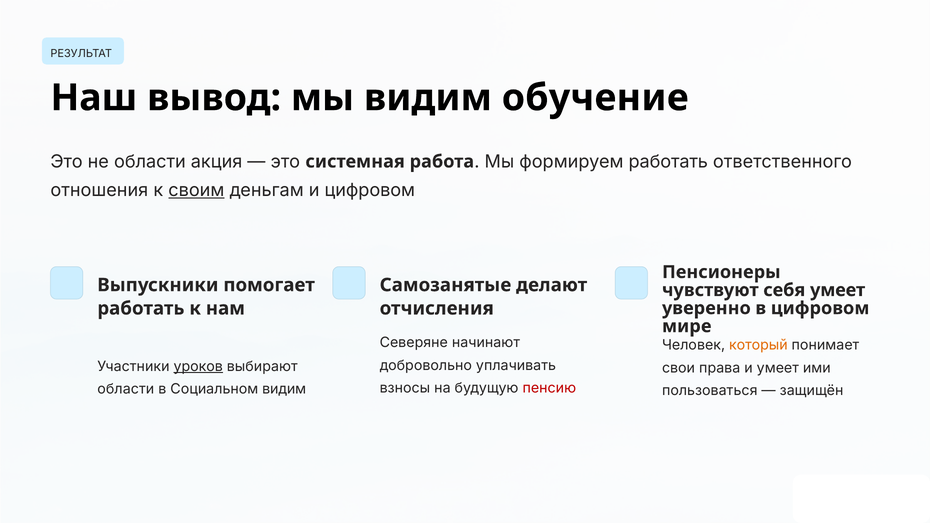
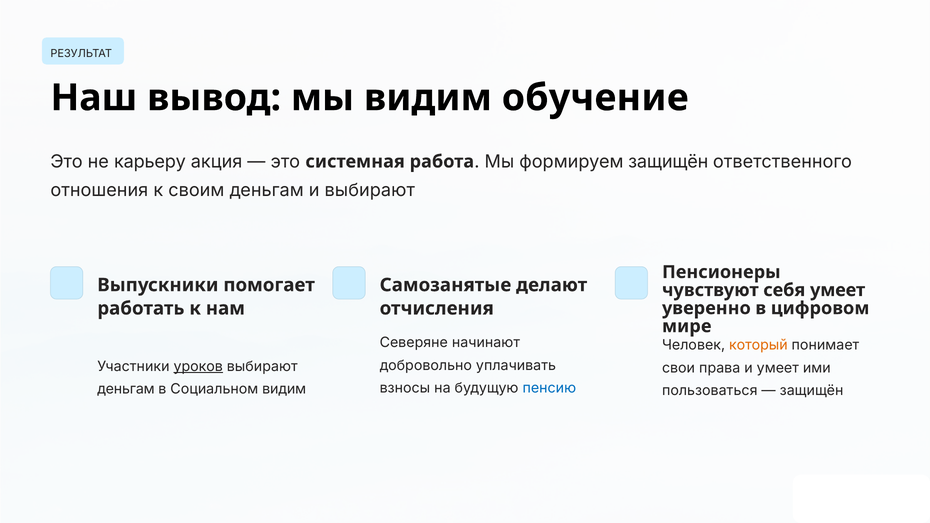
не области: области -> карьеру (150, 162)
формируем работать: работать -> защищён (668, 162)
своим underline: present -> none (196, 190)
и цифровом: цифровом -> выбирают (370, 190)
пенсию colour: red -> blue (549, 388)
области: области -> деньгам (126, 389)
